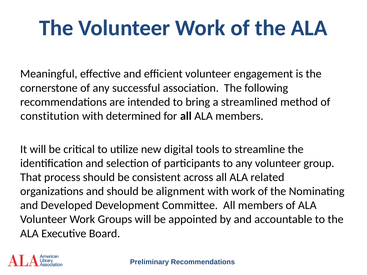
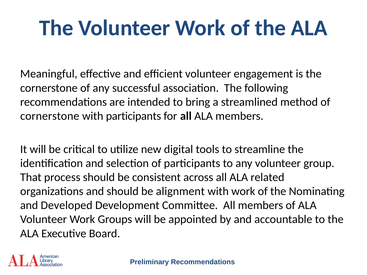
constitution: constitution -> cornerstone (50, 116)
with determined: determined -> participants (133, 116)
